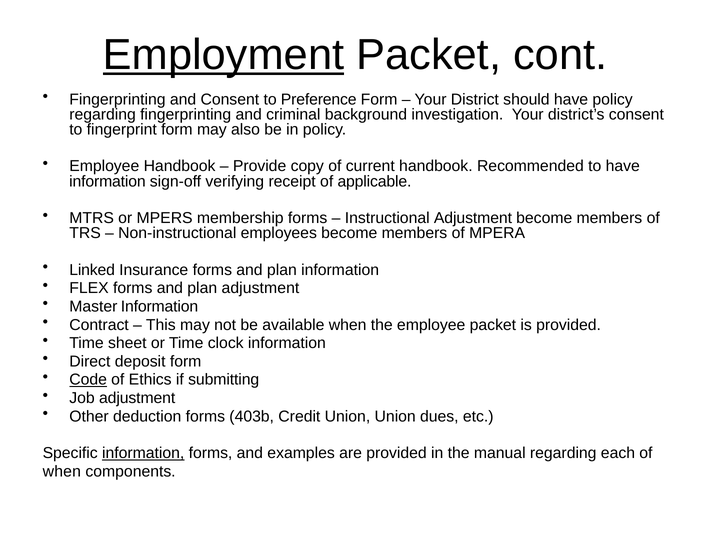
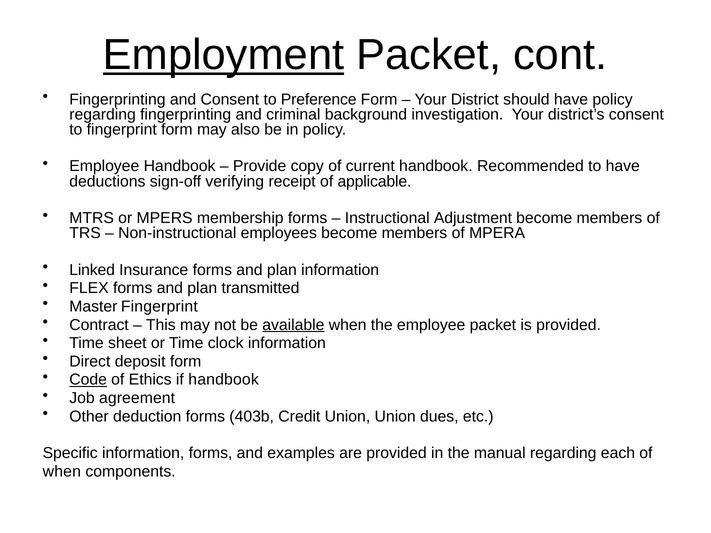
information: information -> deductions (107, 181)
plan adjustment: adjustment -> transmitted (260, 288)
Master Information: Information -> Fingerprint (159, 307)
available underline: none -> present (293, 325)
if submitting: submitting -> handbook (224, 380)
Job adjustment: adjustment -> agreement (137, 398)
information underline: present -> none (143, 453)
